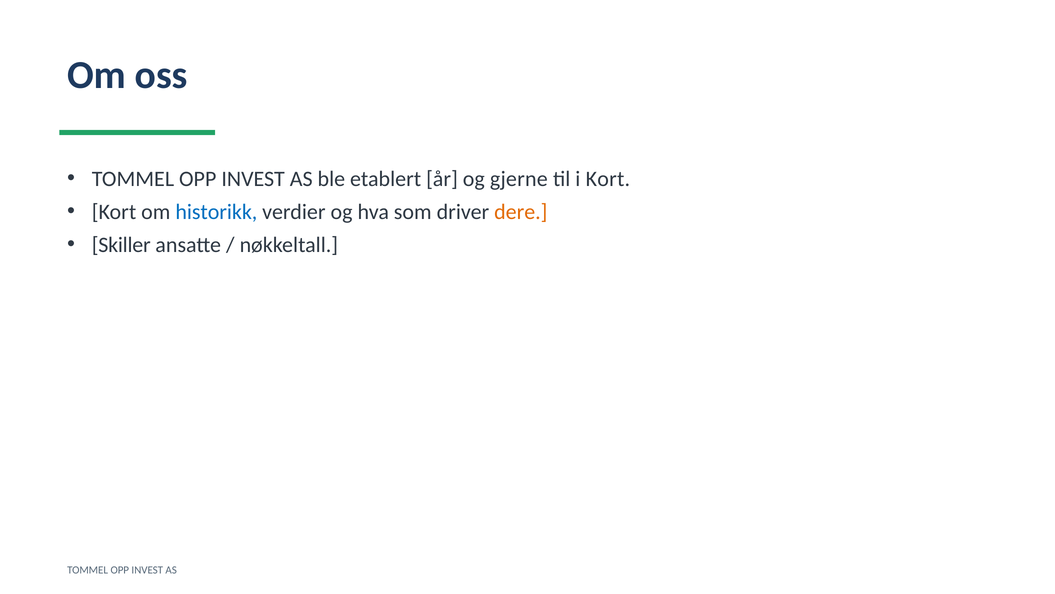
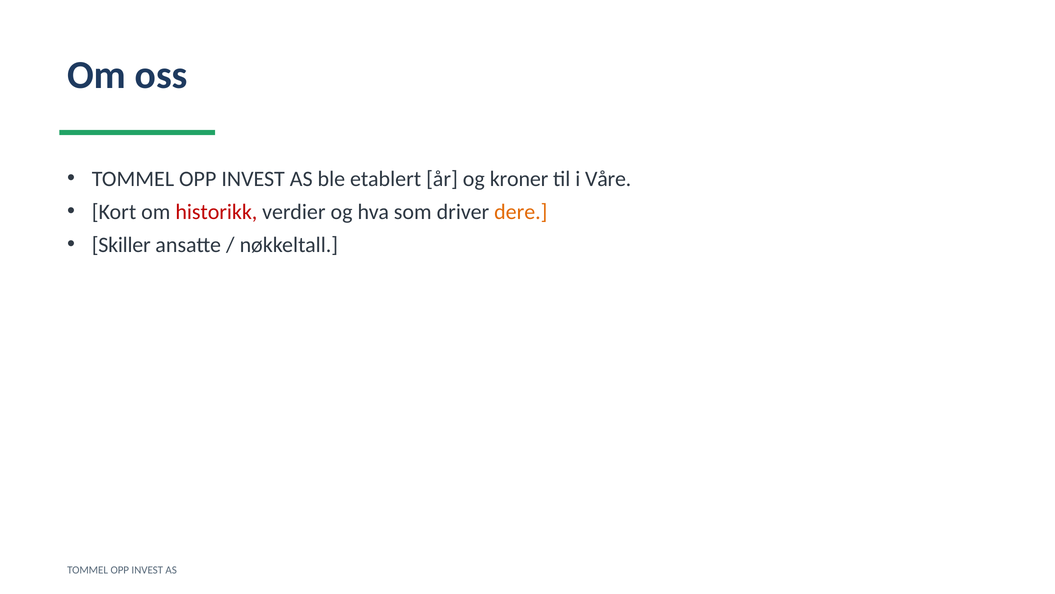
gjerne: gjerne -> kroner (519, 179)
i Kort: Kort -> Våre (608, 179)
historikk colour: blue -> red (216, 212)
